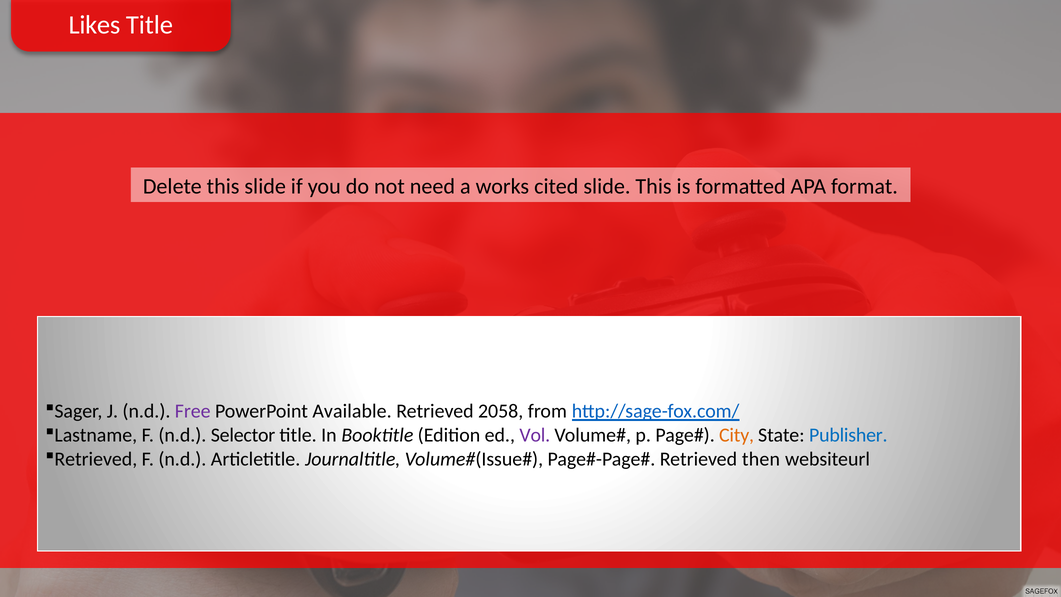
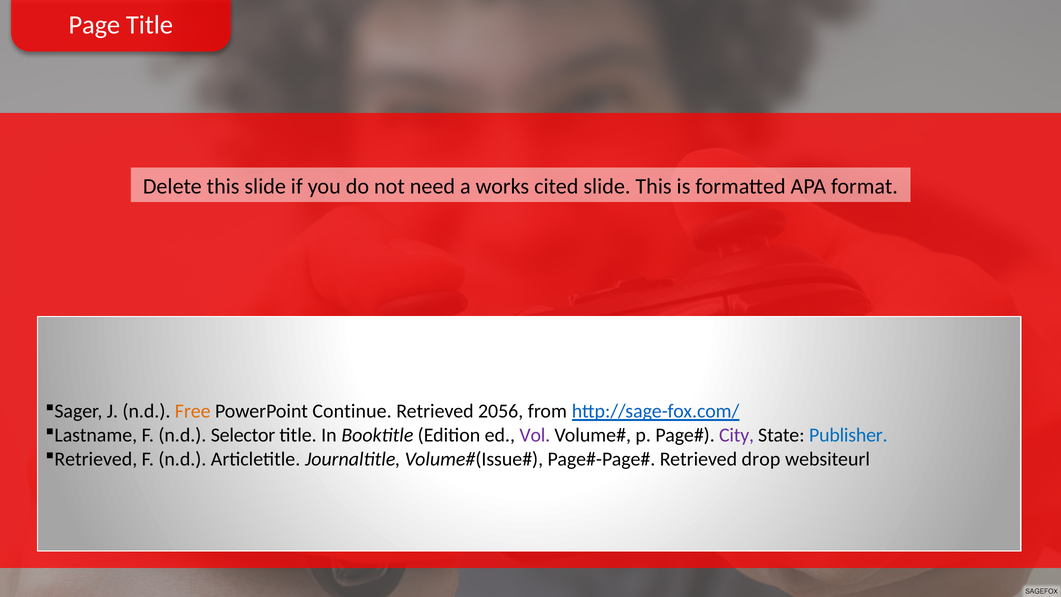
Likes: Likes -> Page (94, 25)
Free colour: purple -> orange (193, 411)
Available: Available -> Continue (352, 411)
2058: 2058 -> 2056 (501, 411)
City colour: orange -> purple (737, 435)
then: then -> drop (761, 459)
